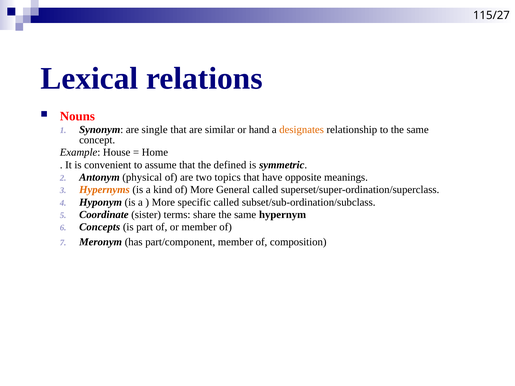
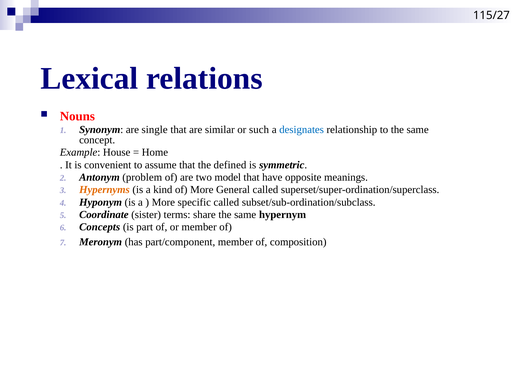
hand: hand -> such (259, 130)
designates colour: orange -> blue (302, 130)
physical: physical -> problem (142, 177)
topics: topics -> model (228, 177)
